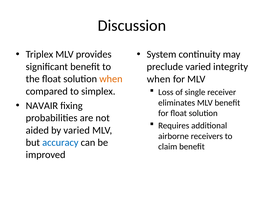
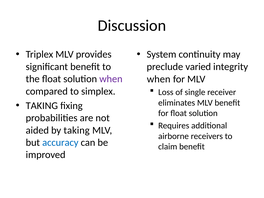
when colour: orange -> purple (111, 79)
NAVAIR: NAVAIR -> TAKING (42, 106)
by varied: varied -> taking (77, 130)
